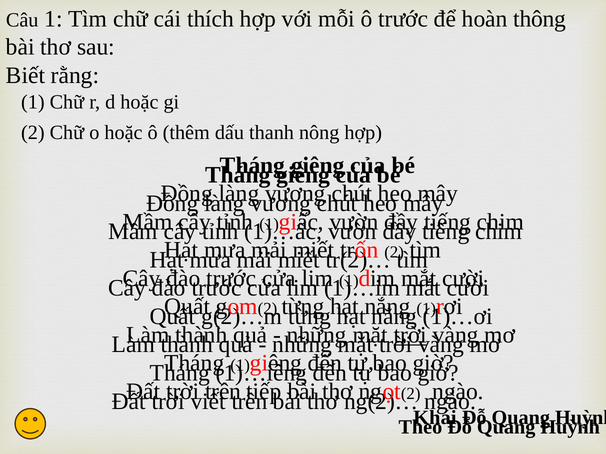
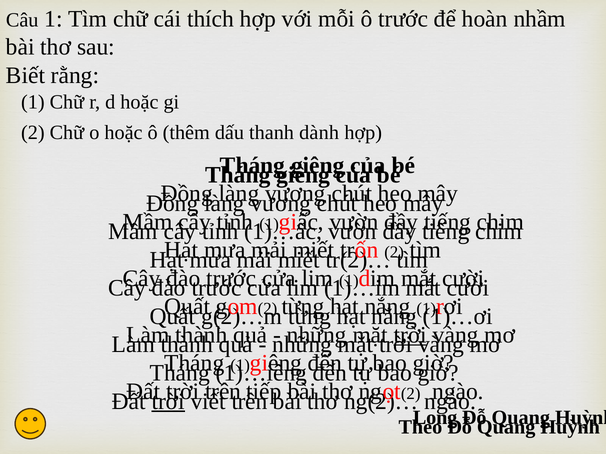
thông: thông -> nhầm (540, 19)
nông: nông -> dành (319, 133)
trời underline: none -> present (168, 402)
Khái: Khái -> Long (435, 418)
